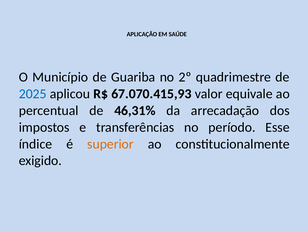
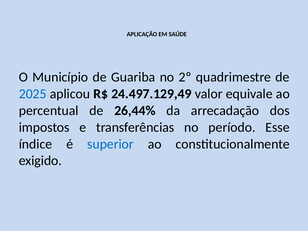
67.070.415,93: 67.070.415,93 -> 24.497.129,49 (151, 94)
46,31%: 46,31% -> 26,44% (135, 111)
superior colour: orange -> blue (110, 144)
